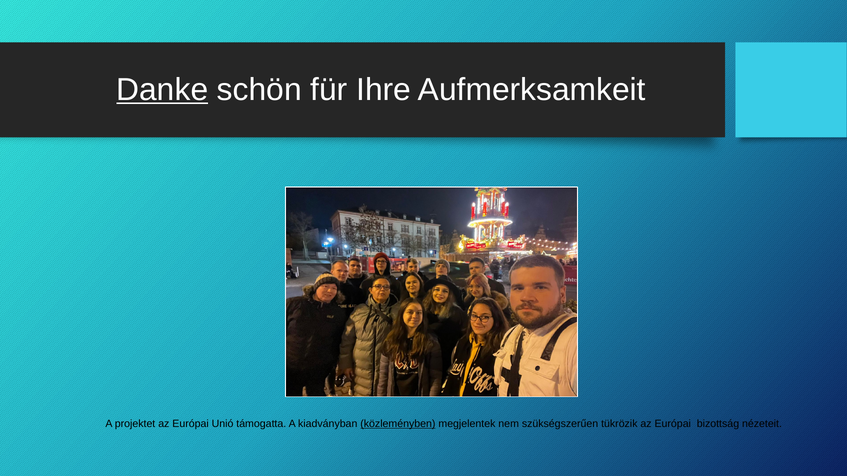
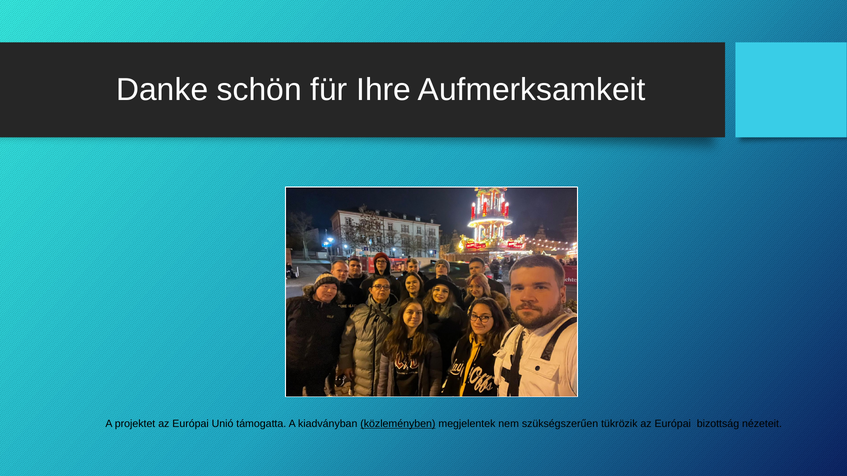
Danke underline: present -> none (162, 90)
